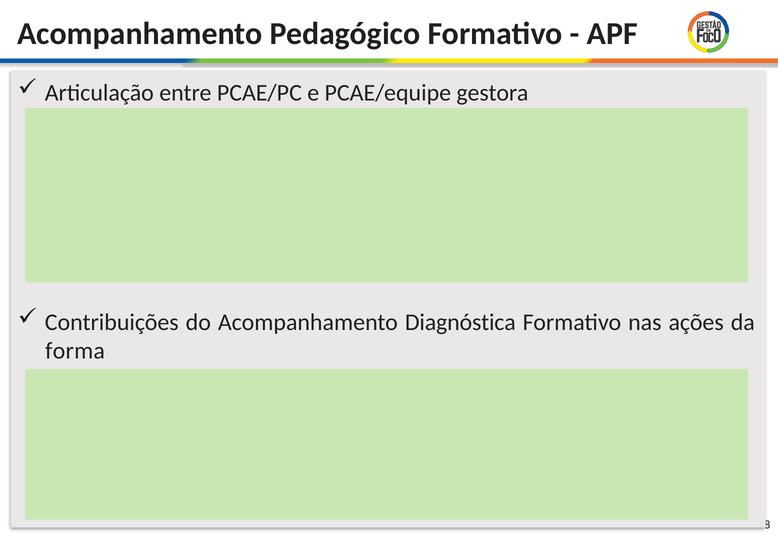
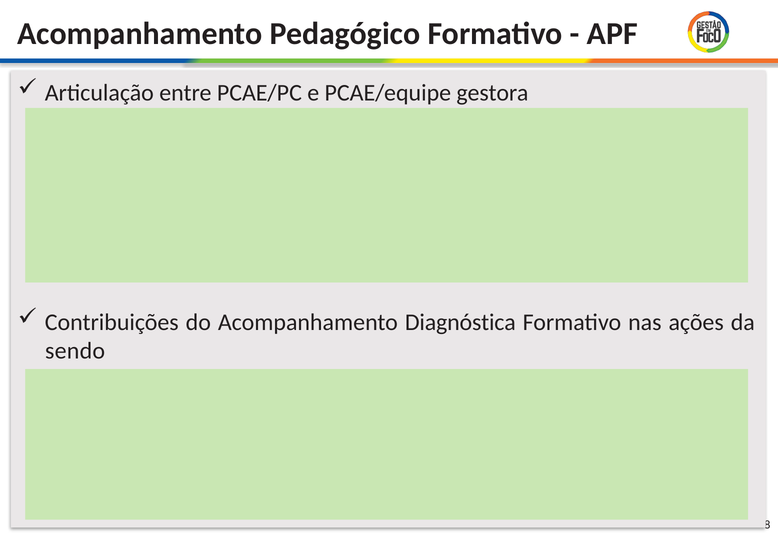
forma: forma -> sendo (75, 351)
